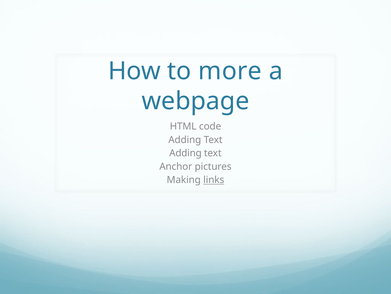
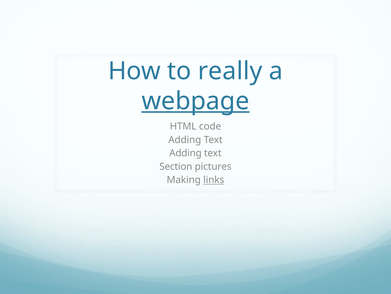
more: more -> really (230, 71)
webpage underline: none -> present (196, 101)
Anchor: Anchor -> Section (176, 166)
